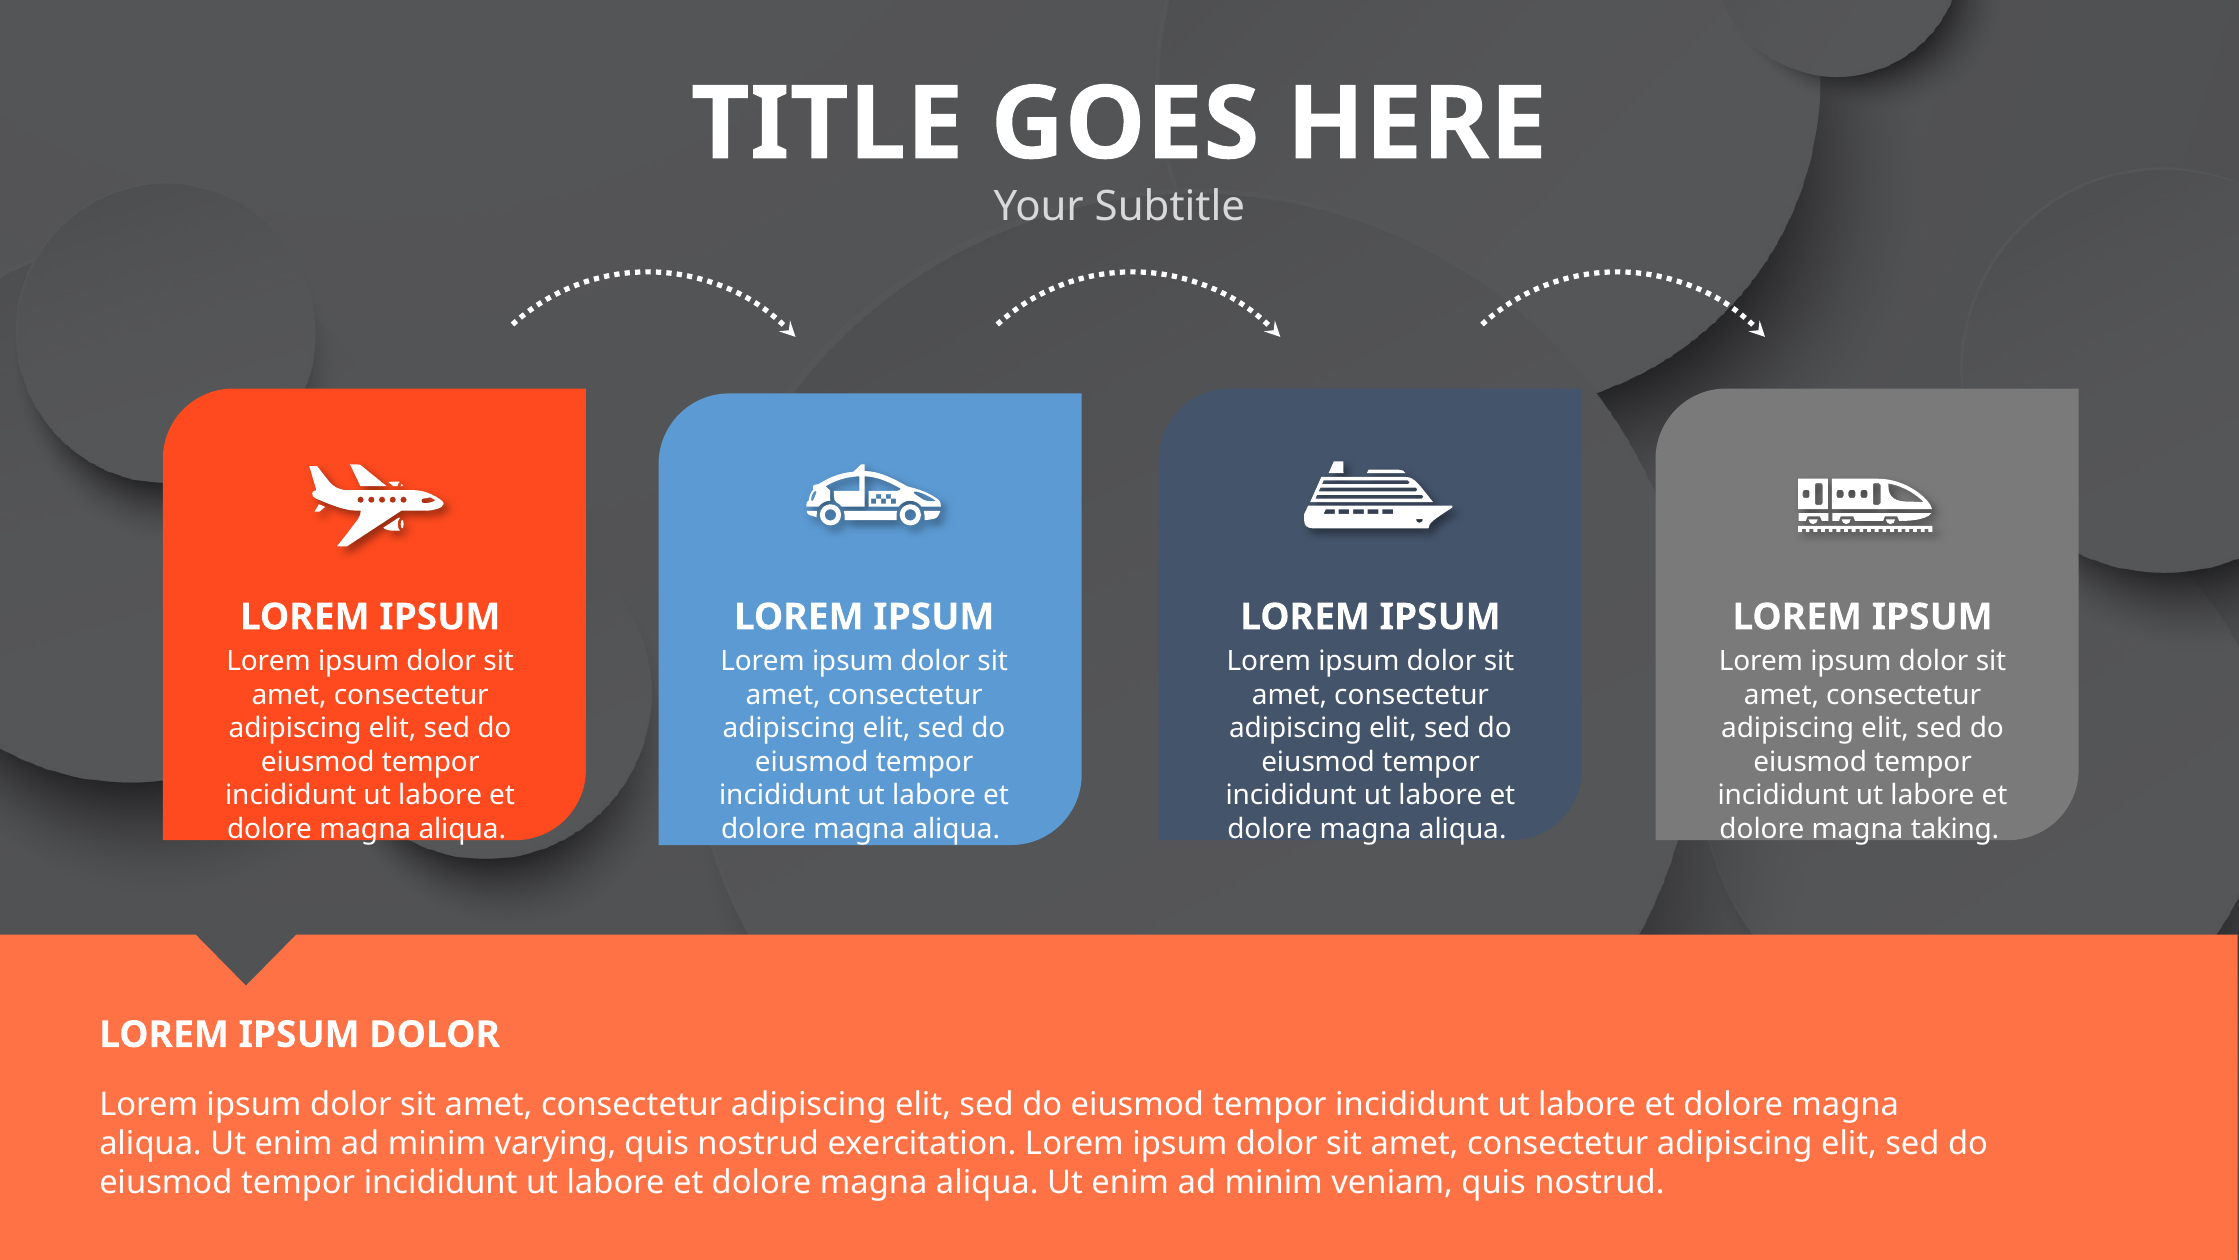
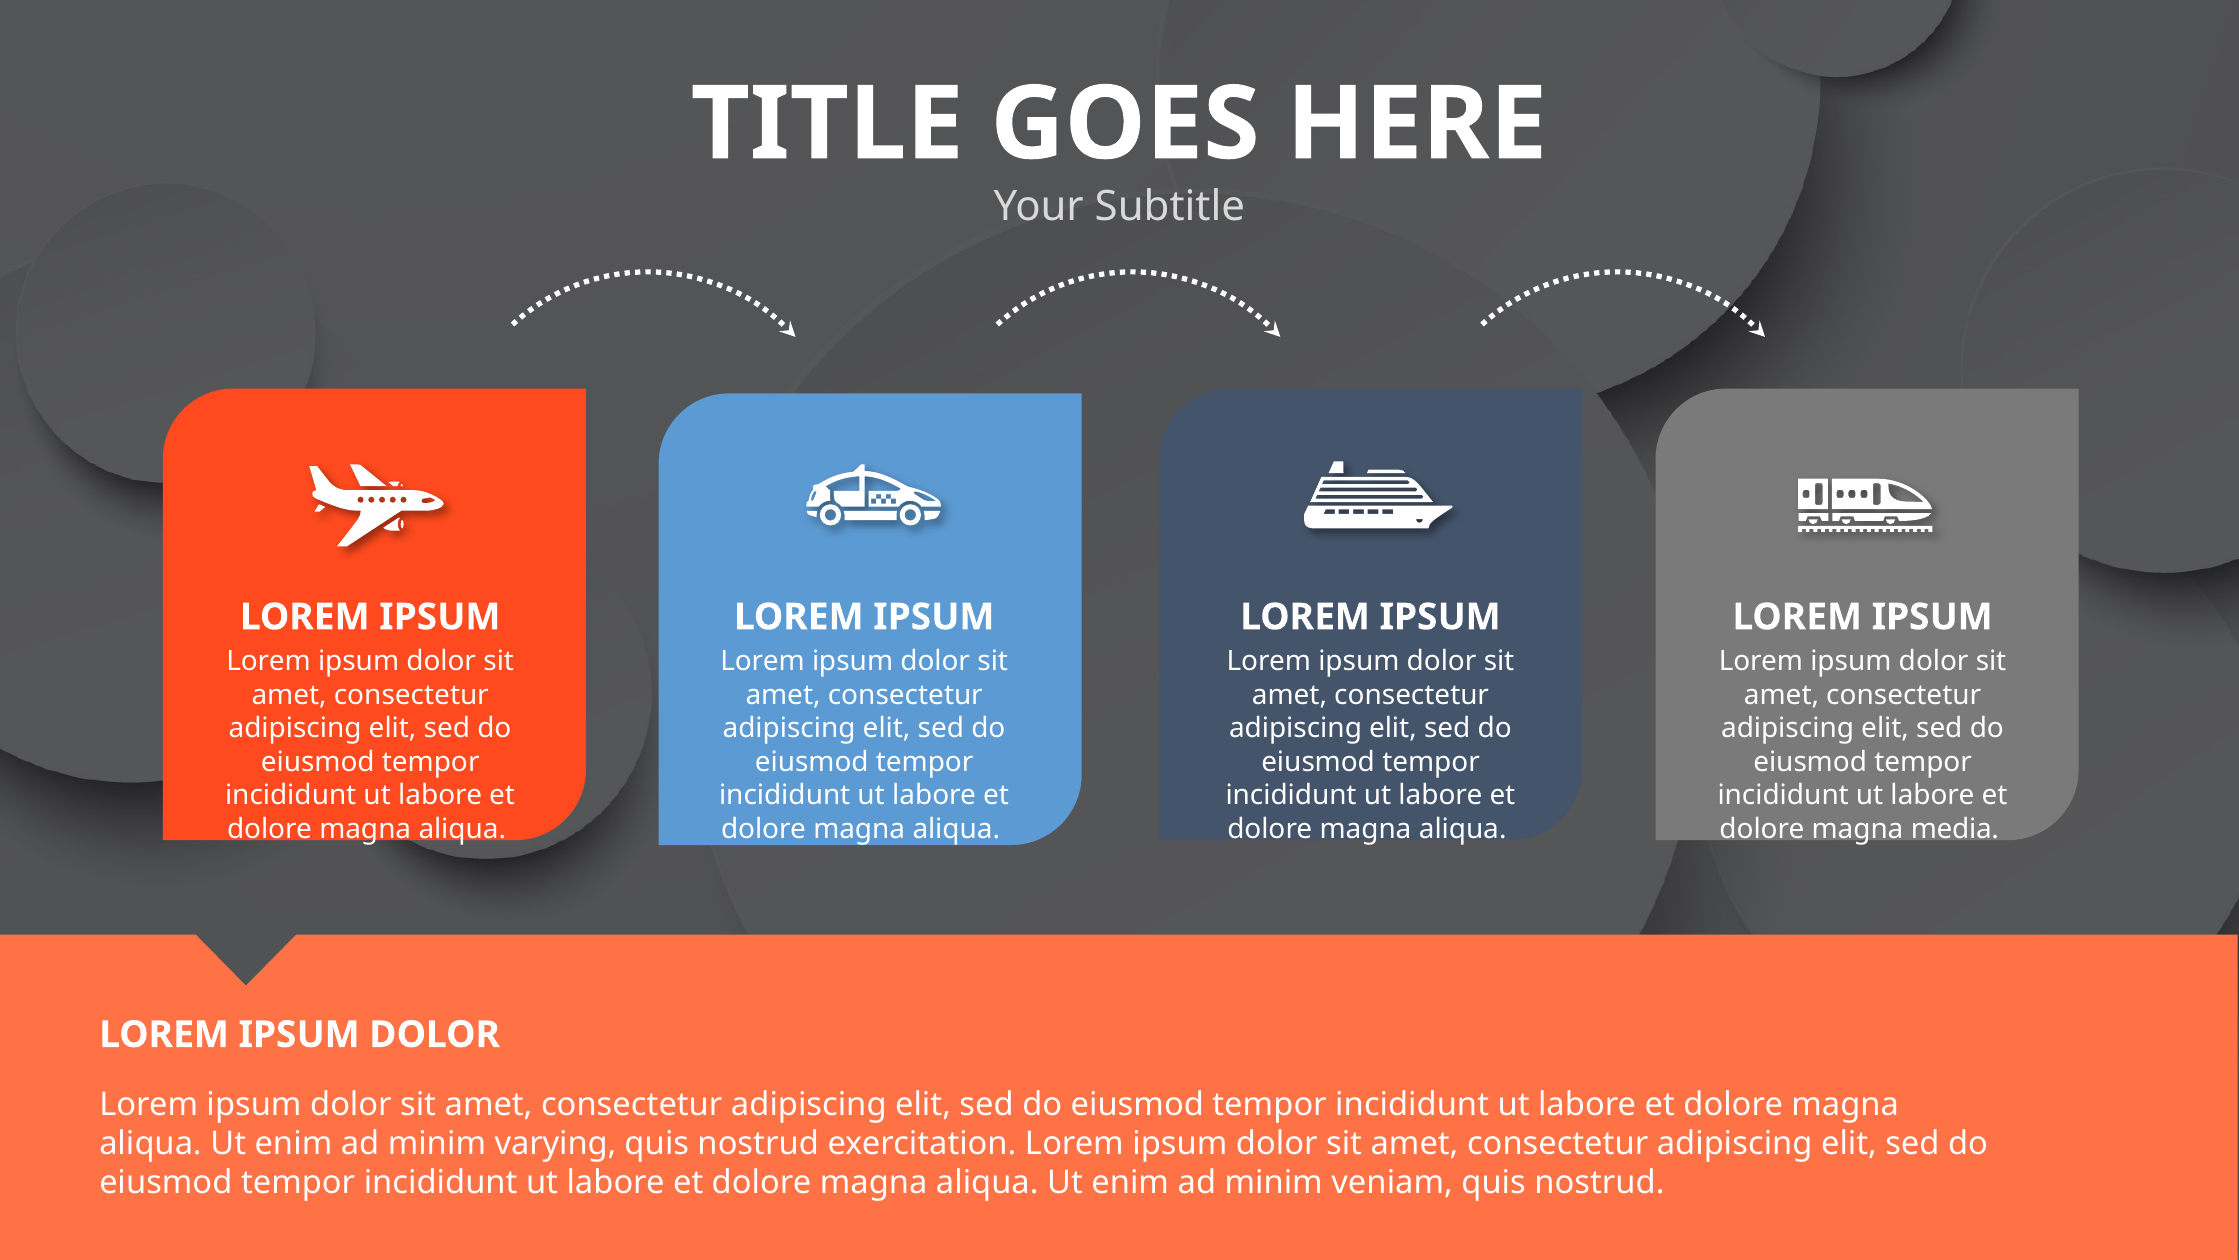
taking: taking -> media (1955, 829)
